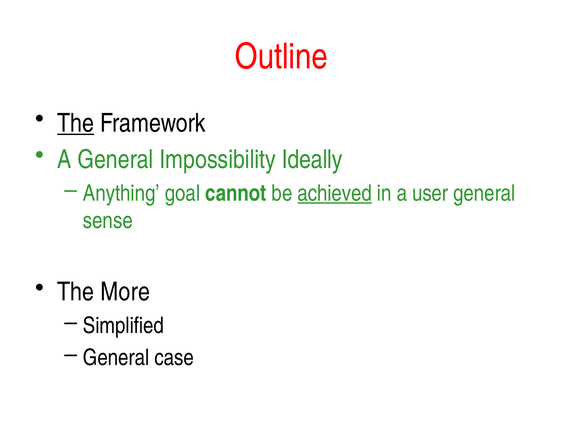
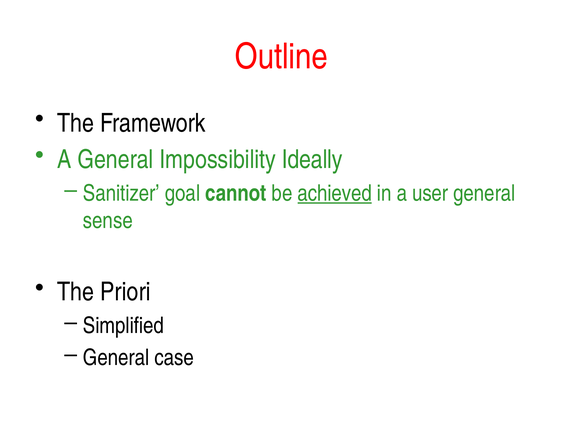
The underline: present -> none (76, 123)
Anything: Anything -> Sanitizer (121, 193)
More: More -> Priori (125, 292)
